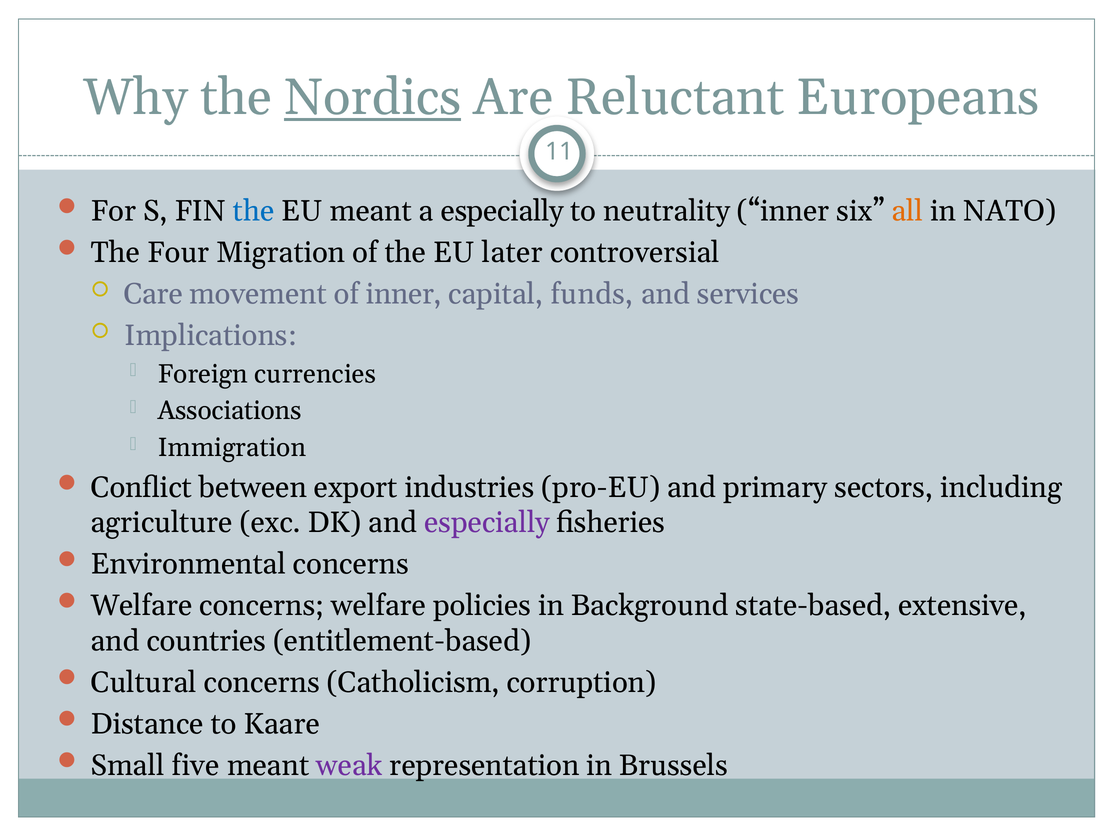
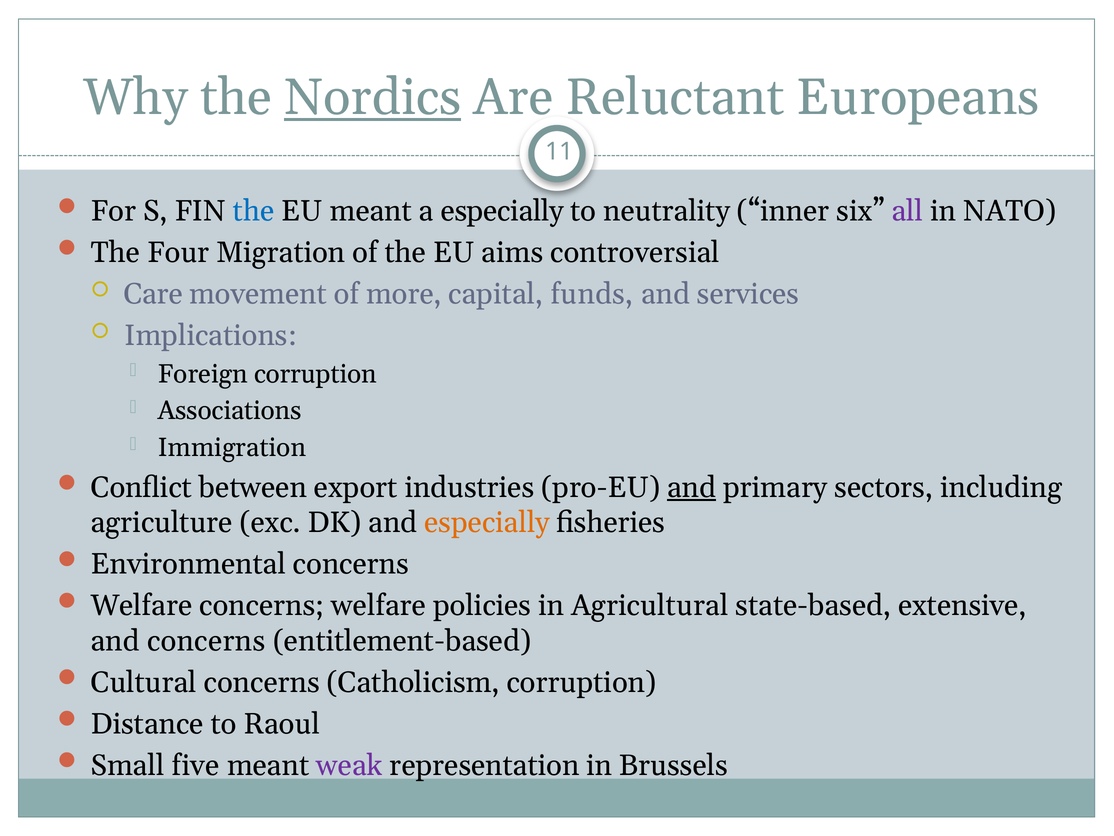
all colour: orange -> purple (907, 211)
later: later -> aims (512, 252)
of inner: inner -> more (404, 294)
Foreign currencies: currencies -> corruption (315, 374)
and underline: none -> present (692, 487)
especially colour: purple -> orange (487, 522)
Background: Background -> Agricultural (650, 605)
and countries: countries -> concerns (206, 641)
Kaare: Kaare -> Raoul (282, 723)
